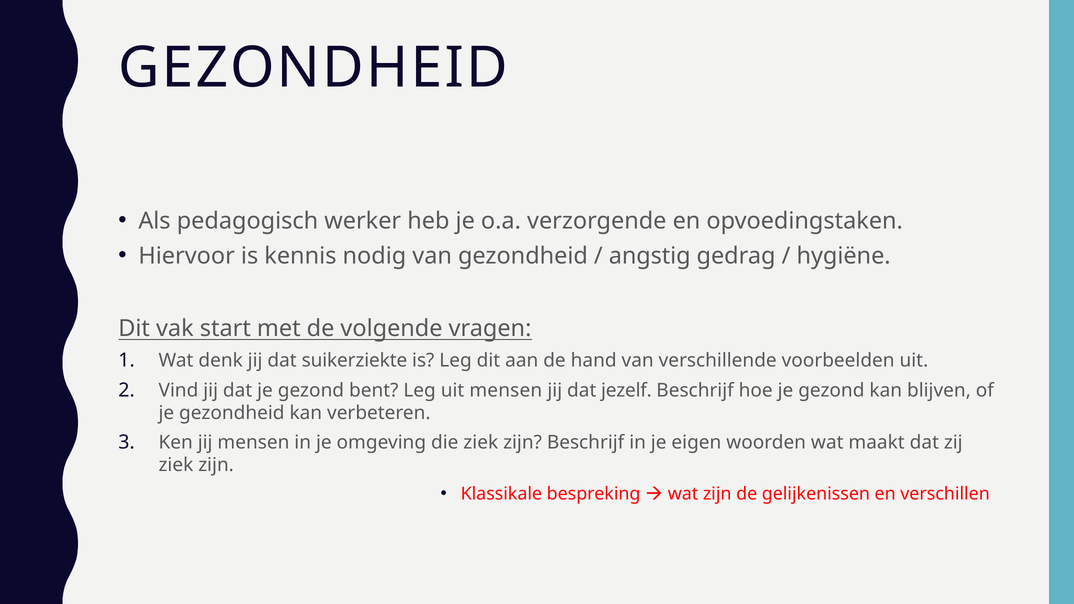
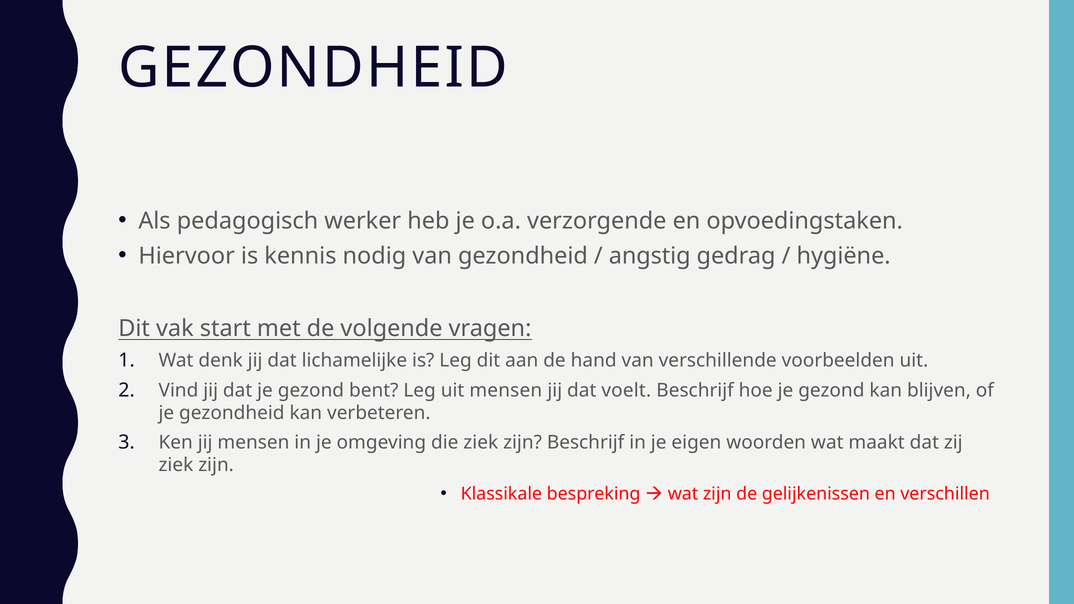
suikerziekte: suikerziekte -> lichamelijke (354, 361)
jezelf: jezelf -> voelt (626, 390)
